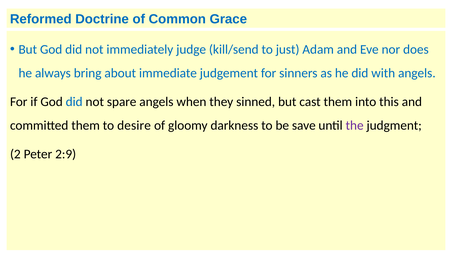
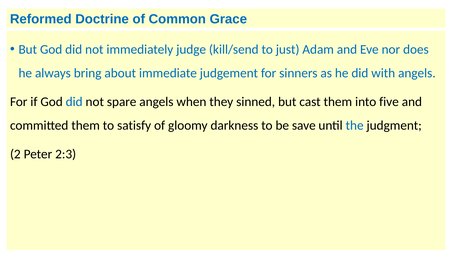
this: this -> five (389, 102)
desire: desire -> satisfy (134, 126)
the colour: purple -> blue (355, 126)
2:9: 2:9 -> 2:3 (66, 154)
